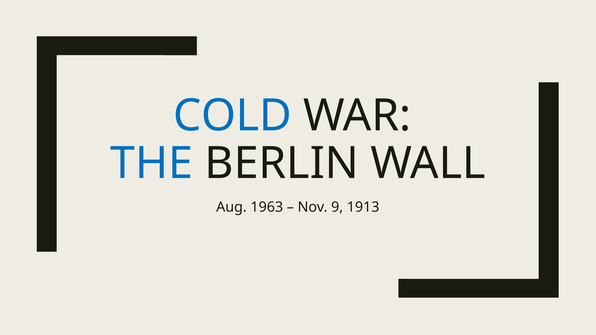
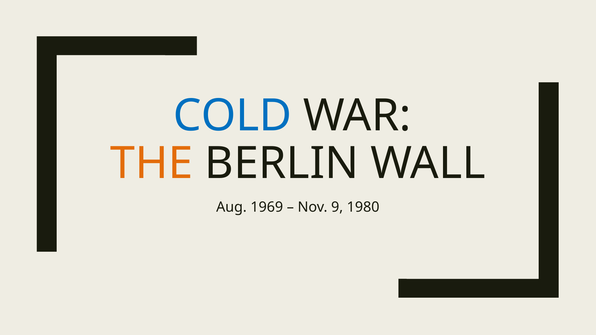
THE colour: blue -> orange (152, 163)
1963: 1963 -> 1969 (267, 207)
1913: 1913 -> 1980 (363, 207)
